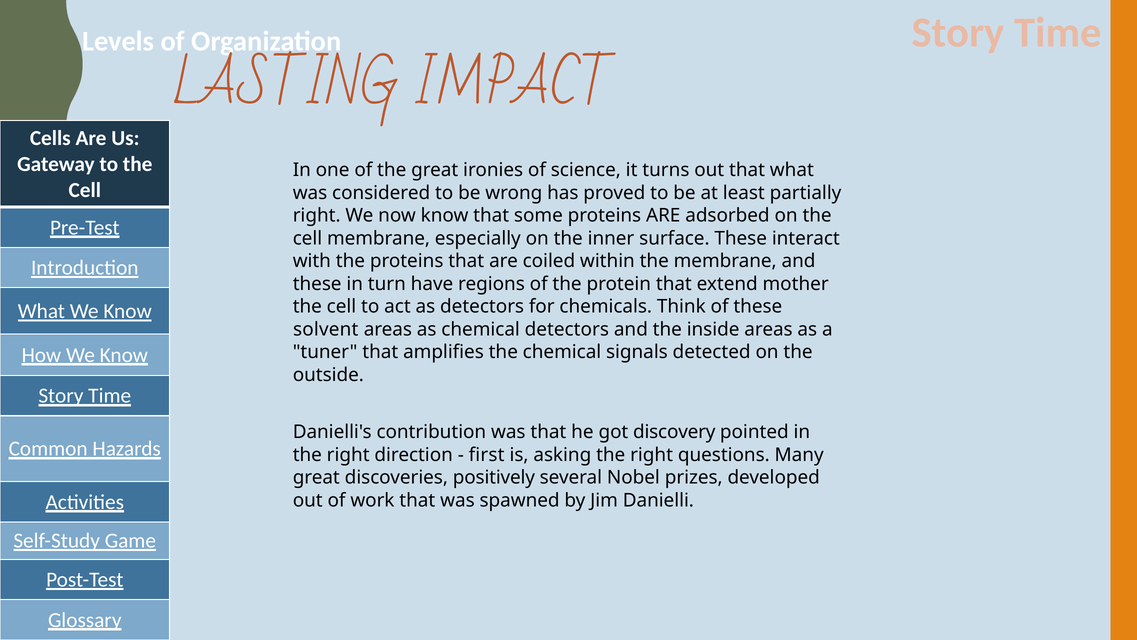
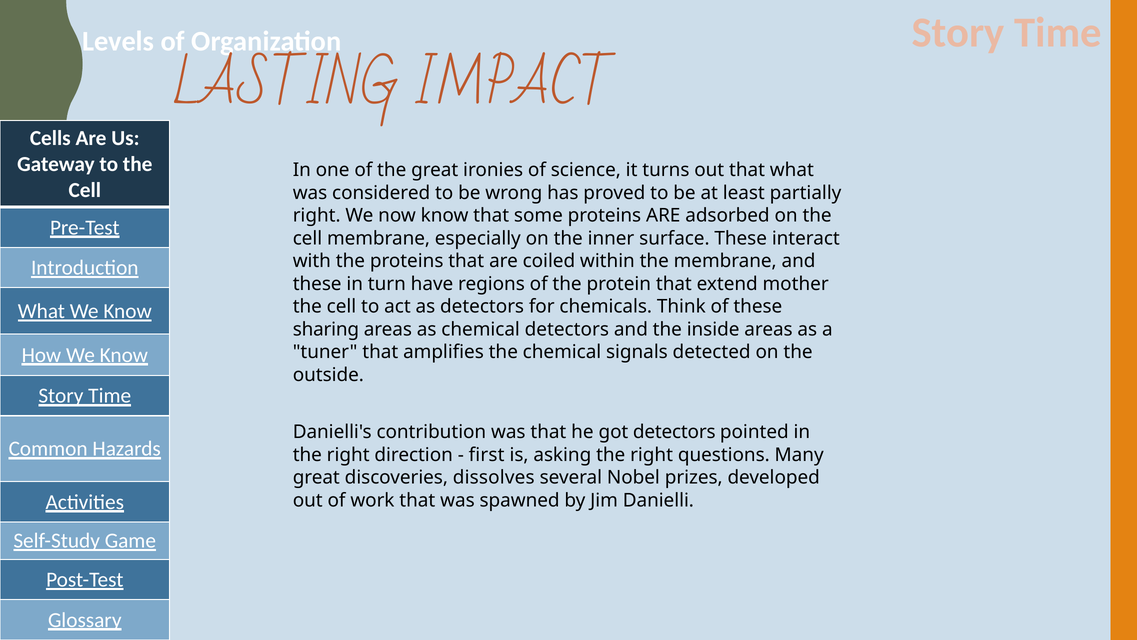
solvent: solvent -> sharing (326, 329)
got discovery: discovery -> detectors (674, 432)
positively: positively -> dissolves (494, 477)
